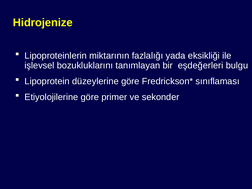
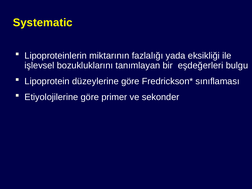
Hidrojenize: Hidrojenize -> Systematic (43, 23)
